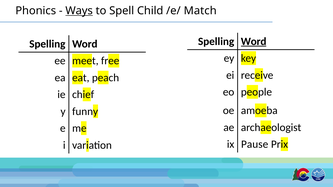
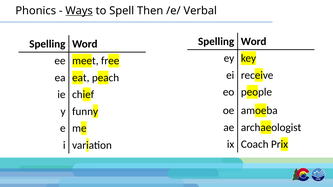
Child: Child -> Then (150, 11)
Match: Match -> Verbal (200, 11)
Word underline: present -> none (254, 41)
Pause: Pause -> Coach (255, 145)
